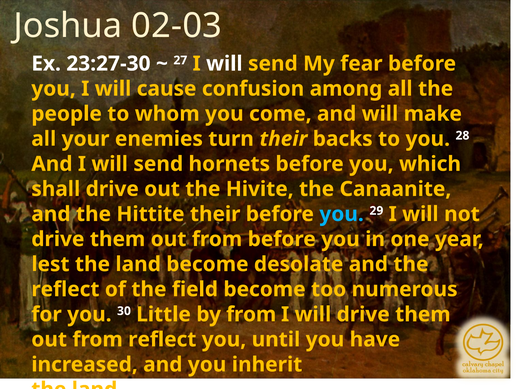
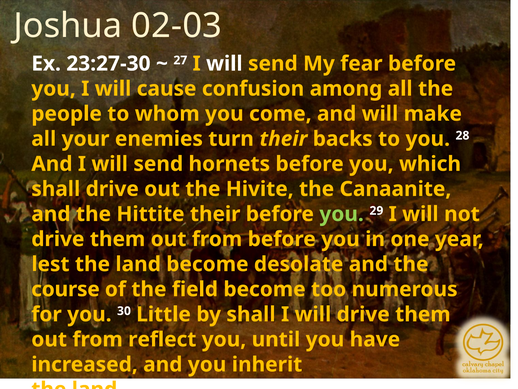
you colour: light blue -> light green (342, 214)
reflect: reflect -> course (65, 289)
by from: from -> shall (251, 314)
